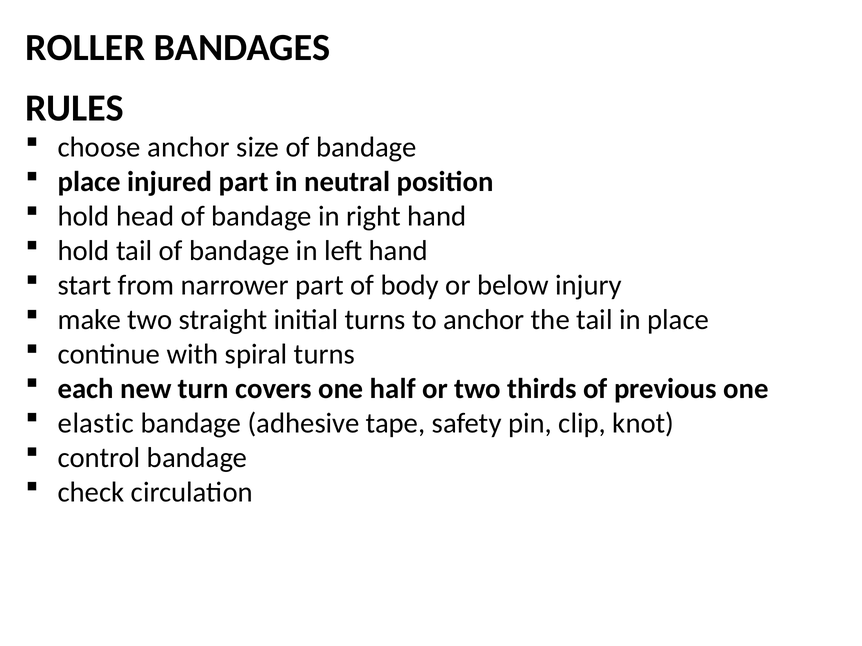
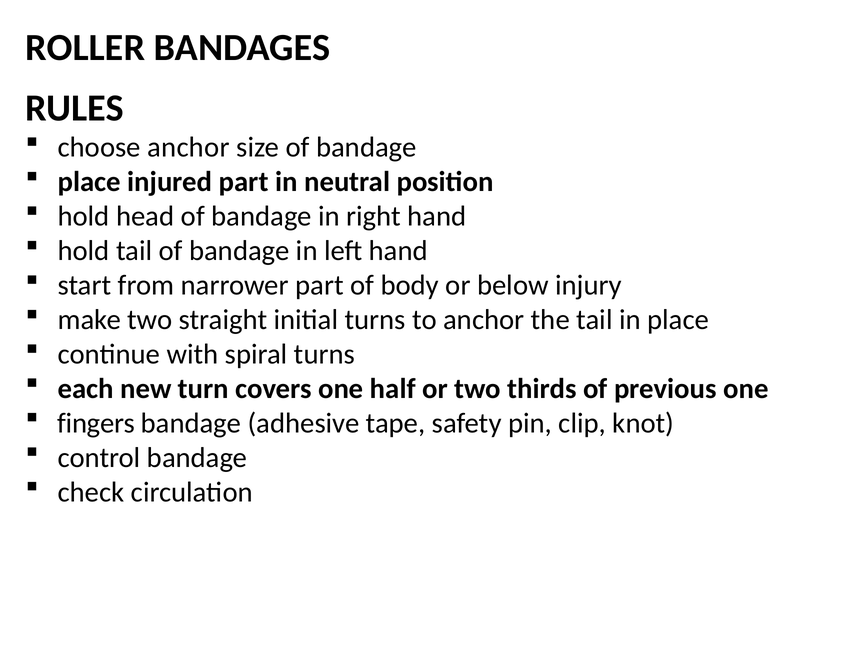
elastic: elastic -> fingers (96, 423)
